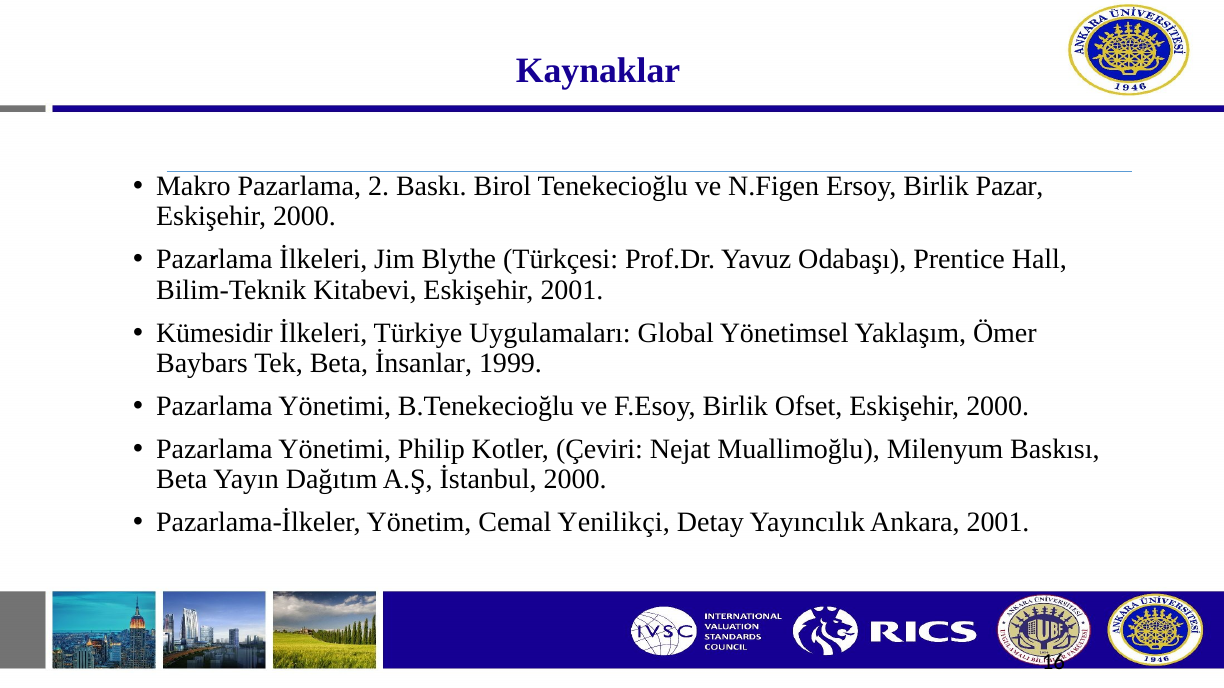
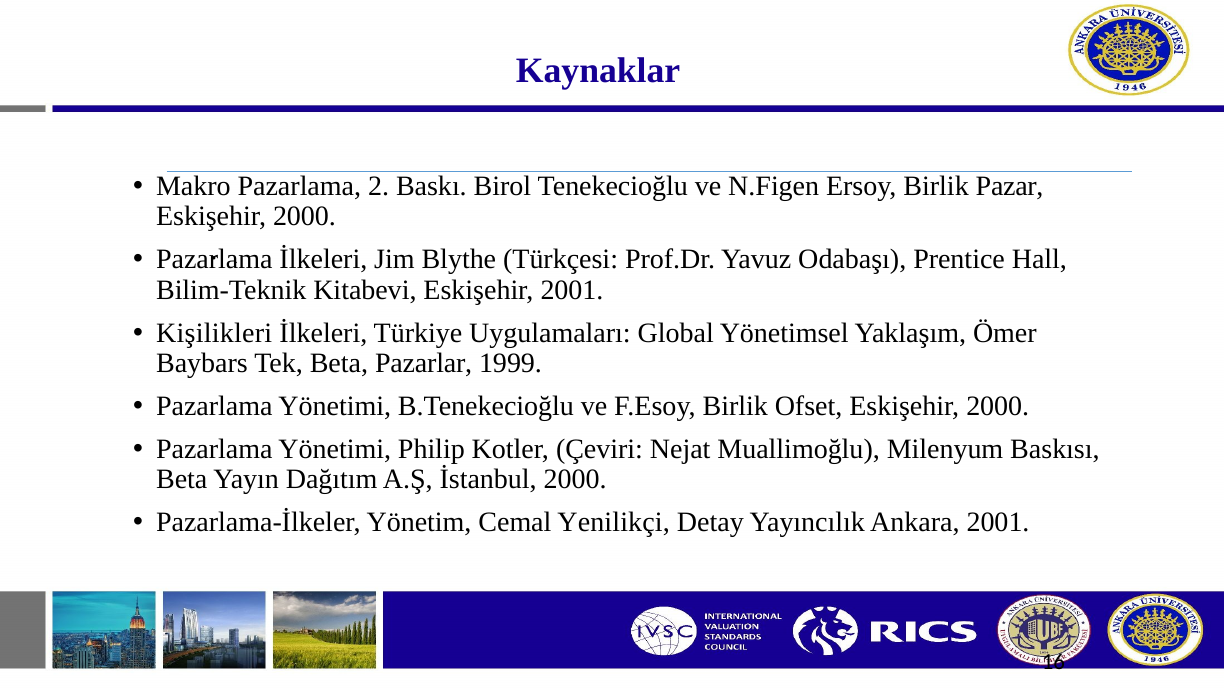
Kümesidir: Kümesidir -> Kişilikleri (214, 333)
İnsanlar: İnsanlar -> Pazarlar (424, 363)
